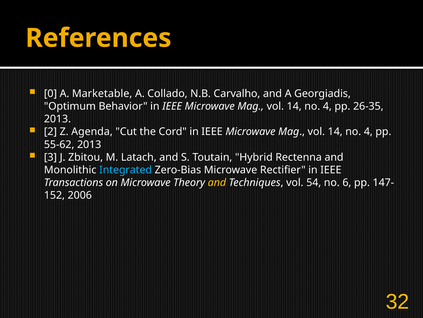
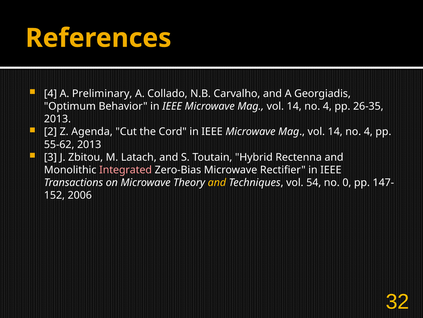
0: 0 -> 4 (50, 93)
Marketable: Marketable -> Preliminary (102, 93)
Integrated colour: light blue -> pink (126, 170)
6: 6 -> 0 (347, 182)
